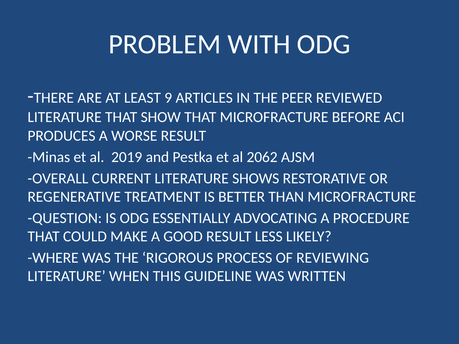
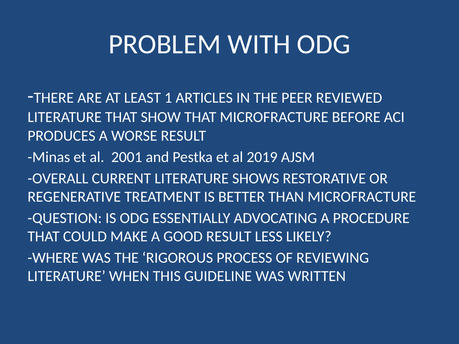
9: 9 -> 1 (168, 98)
2019: 2019 -> 2001 (127, 157)
2062: 2062 -> 2019 (262, 157)
